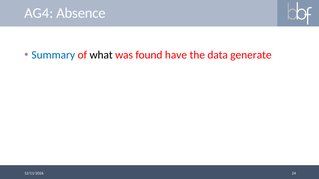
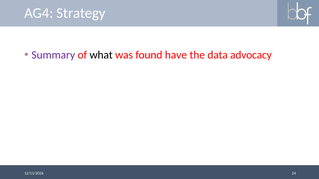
Absence: Absence -> Strategy (81, 13)
Summary colour: blue -> purple (53, 55)
generate: generate -> advocacy (251, 55)
